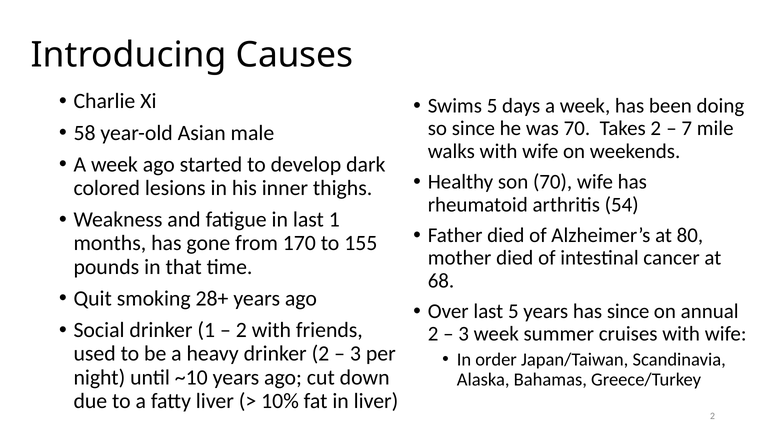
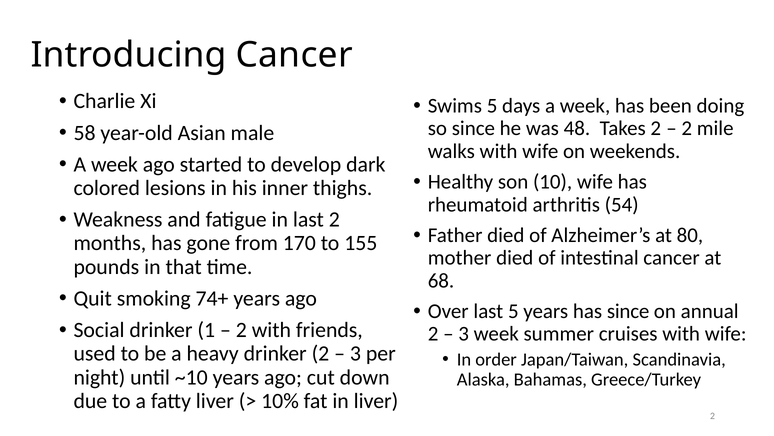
Introducing Causes: Causes -> Cancer (294, 55)
was 70: 70 -> 48 (577, 128)
7: 7 -> 2 (687, 128)
son 70: 70 -> 10 (553, 182)
last 1: 1 -> 2 (334, 219)
28+: 28+ -> 74+ (212, 298)
